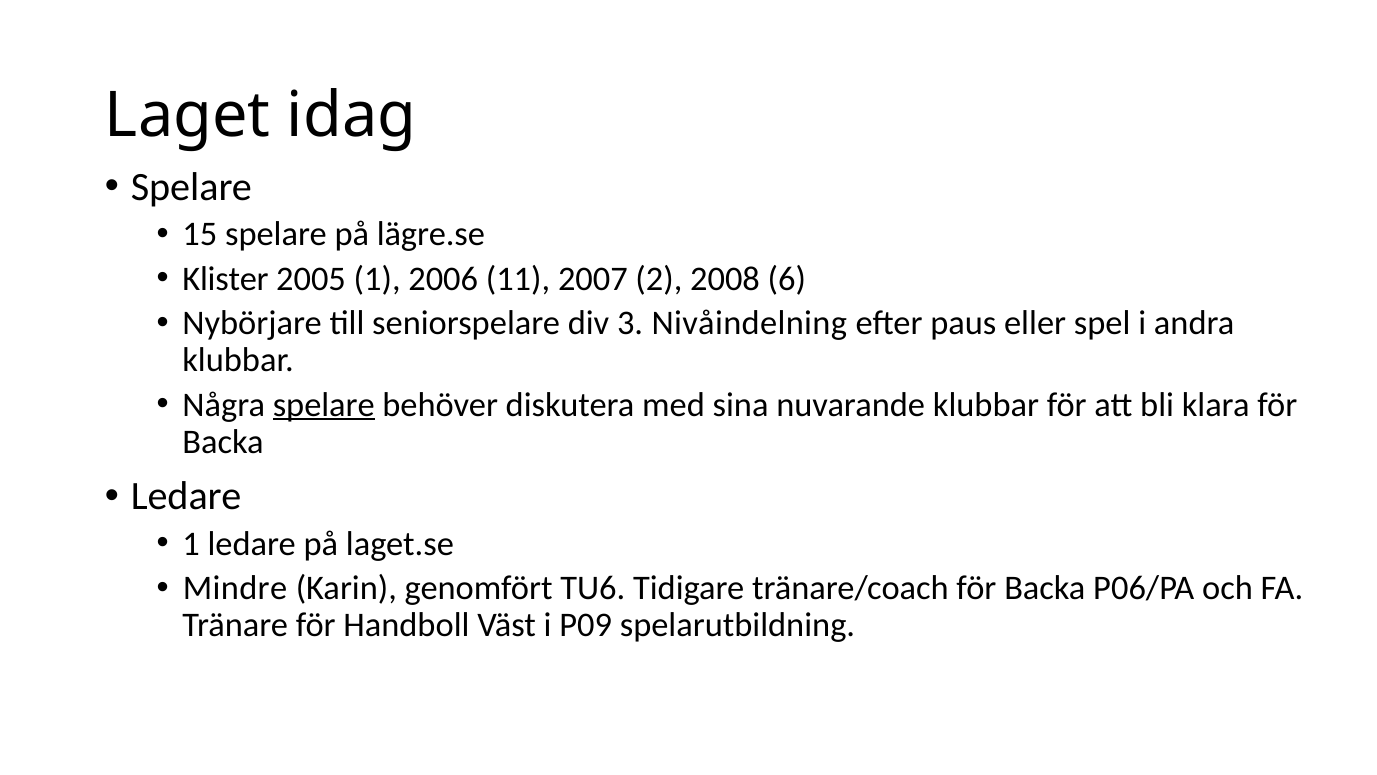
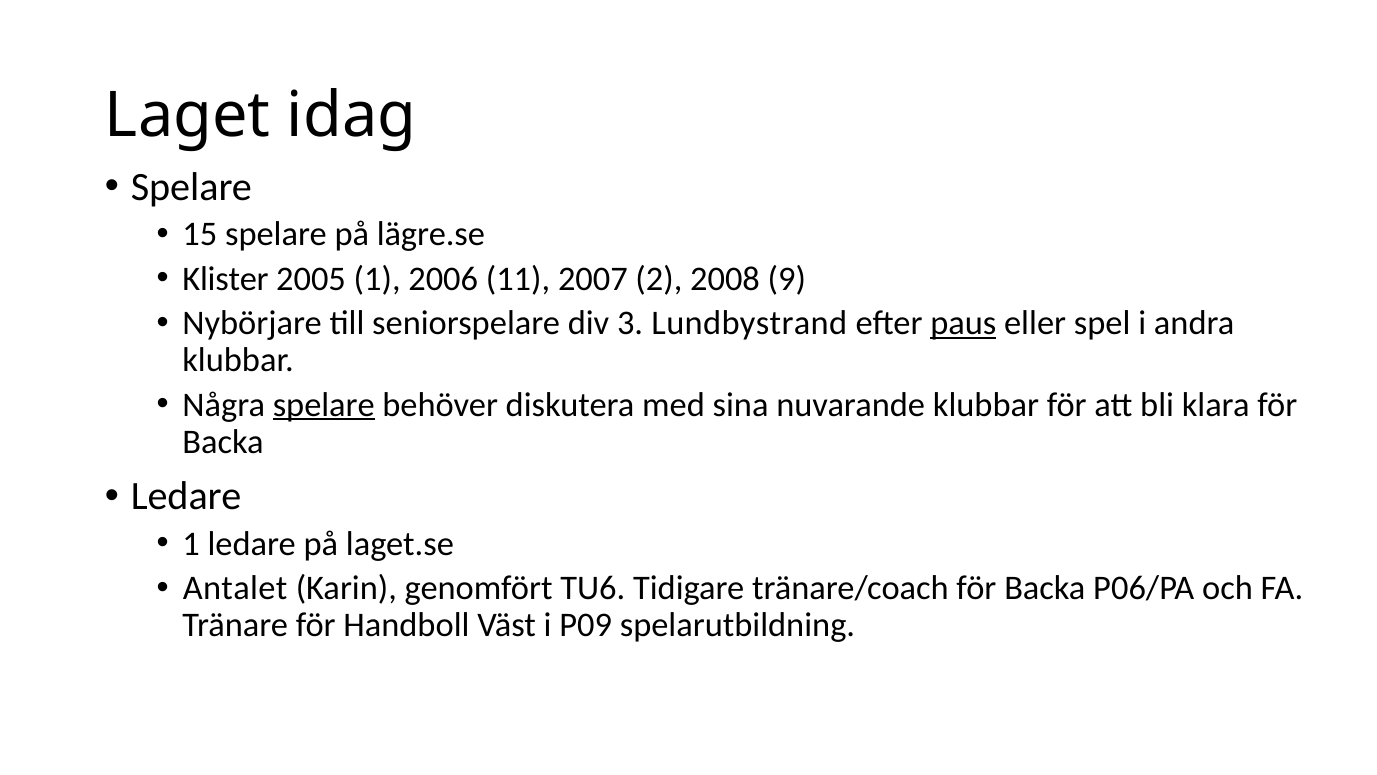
6: 6 -> 9 (787, 279)
Nivåindelning: Nivåindelning -> Lundbystrand (749, 323)
paus underline: none -> present (963, 323)
Mindre: Mindre -> Antalet (235, 588)
